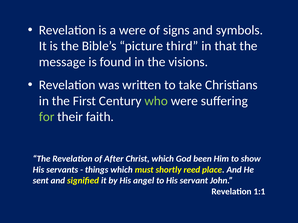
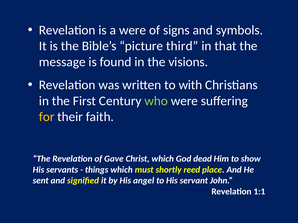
take: take -> with (190, 85)
for colour: light green -> yellow (47, 117)
After: After -> Gave (114, 159)
been: been -> dead (203, 159)
